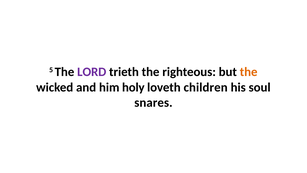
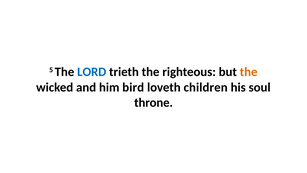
LORD colour: purple -> blue (92, 72)
holy: holy -> bird (133, 87)
snares: snares -> throne (154, 103)
